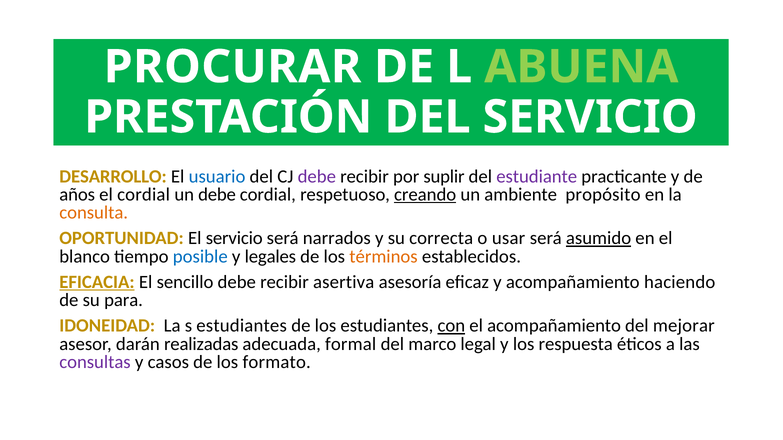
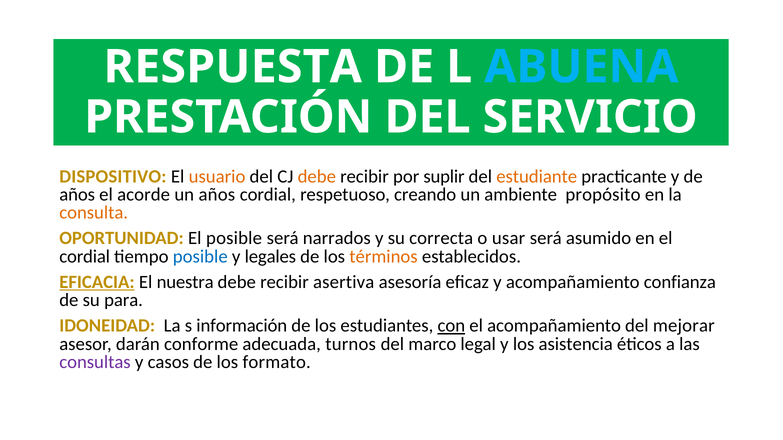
PROCURAR: PROCURAR -> RESPUESTA (233, 67)
ABUENA colour: light green -> light blue (581, 67)
DESARROLLO: DESARROLLO -> DISPOSITIVO (113, 177)
usuario colour: blue -> orange (217, 177)
debe colour: purple -> orange (317, 177)
estudiante colour: purple -> orange (537, 177)
el cordial: cordial -> acorde (144, 195)
un debe: debe -> años (217, 195)
creando underline: present -> none (425, 195)
El servicio: servicio -> posible (234, 238)
asumido underline: present -> none (599, 238)
blanco: blanco -> cordial (85, 257)
sencillo: sencillo -> nuestra (185, 282)
haciendo: haciendo -> confianza (680, 282)
s estudiantes: estudiantes -> información (242, 326)
realizadas: realizadas -> conforme (201, 344)
formal: formal -> turnos (351, 344)
respuesta: respuesta -> asistencia (576, 344)
